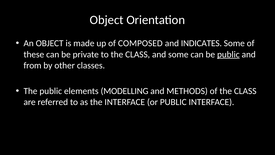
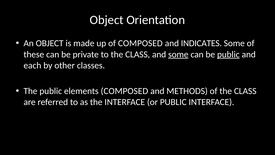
some underline: none -> present (178, 54)
from: from -> each (32, 65)
elements MODELLING: MODELLING -> COMPOSED (124, 91)
